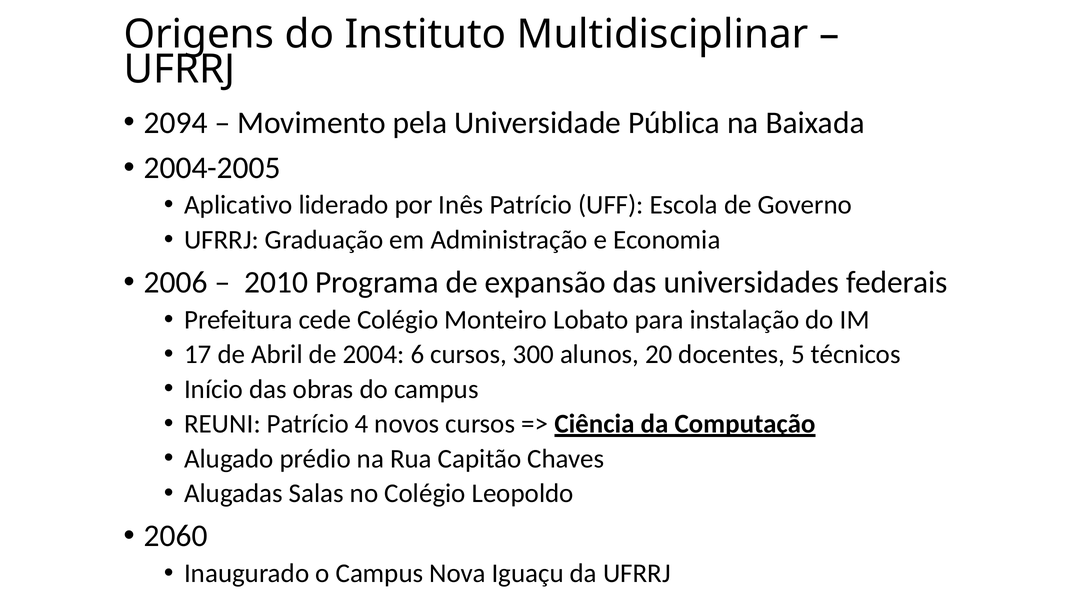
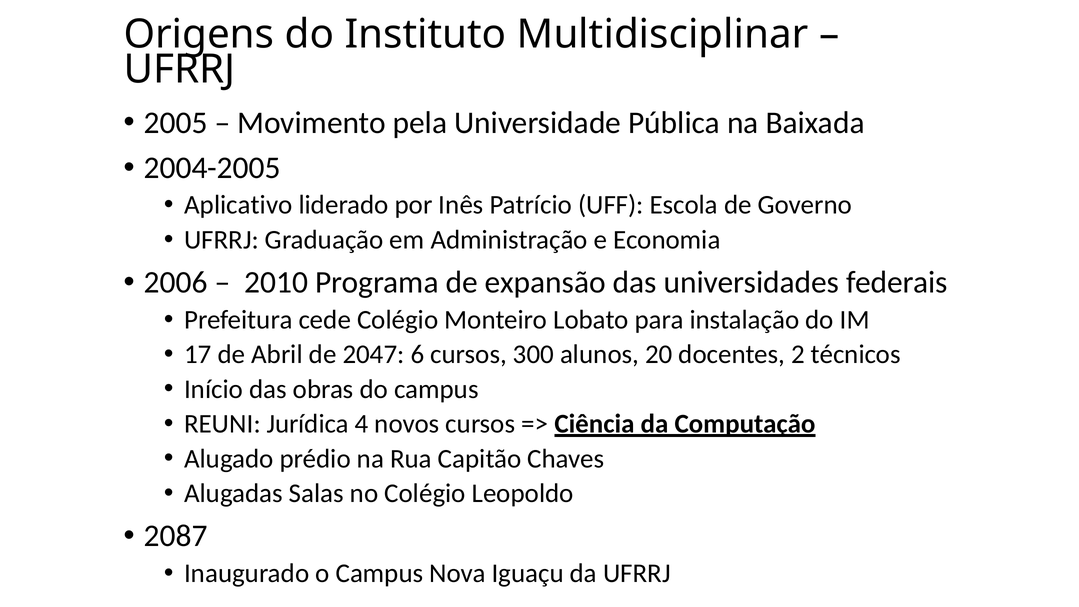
2094: 2094 -> 2005 (176, 123)
2004: 2004 -> 2047 (374, 354)
5: 5 -> 2 (798, 354)
REUNI Patrício: Patrício -> Jurídica (308, 424)
2060: 2060 -> 2087 (176, 536)
